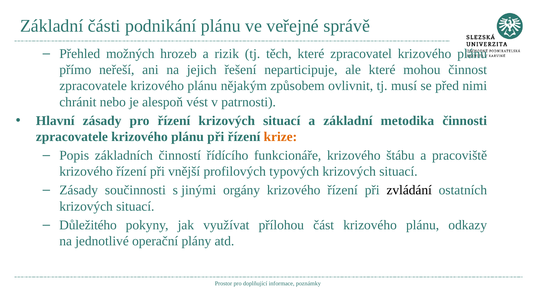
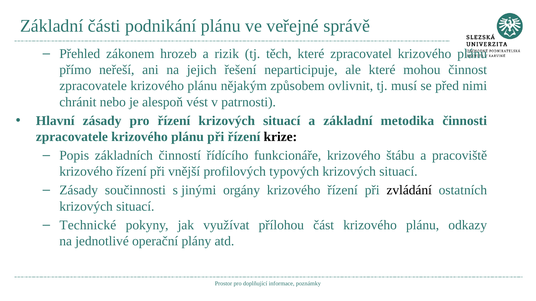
možných: možných -> zákonem (130, 54)
krize colour: orange -> black (280, 137)
Důležitého: Důležitého -> Technické (88, 225)
